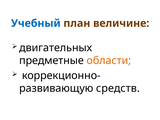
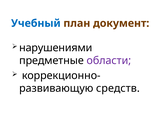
величине: величине -> документ (121, 23)
двигательных: двигательных -> нарушениями (56, 48)
области colour: orange -> purple (109, 61)
